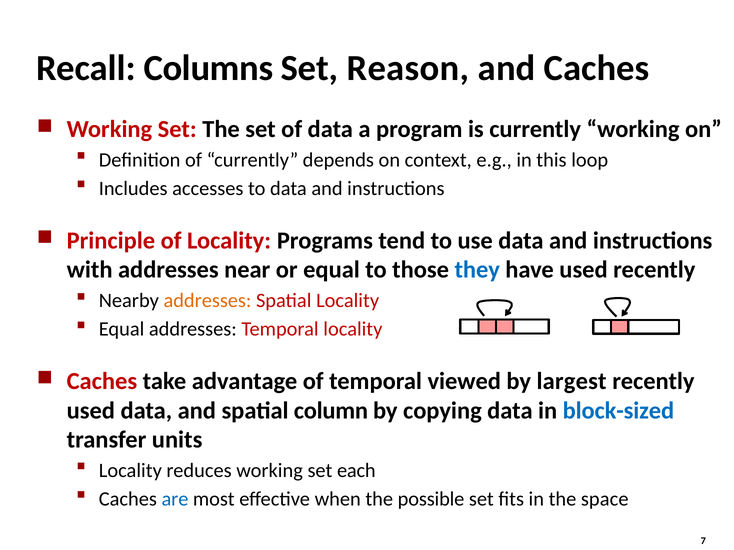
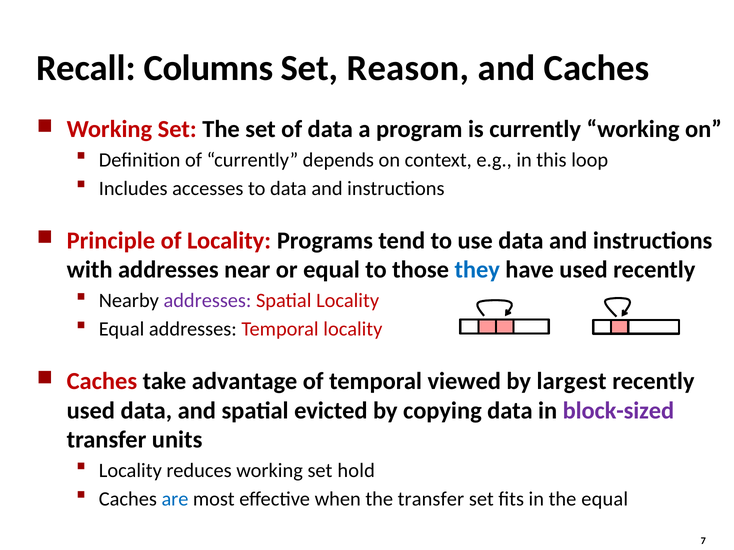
addresses colour: orange -> purple (207, 301)
column: column -> evicted (331, 411)
block-sized colour: blue -> purple (618, 411)
each: each -> hold (356, 471)
the possible: possible -> transfer (431, 499)
the space: space -> equal (605, 499)
